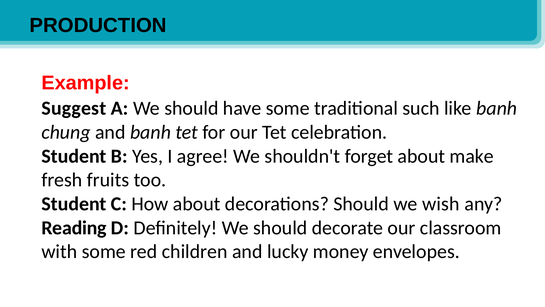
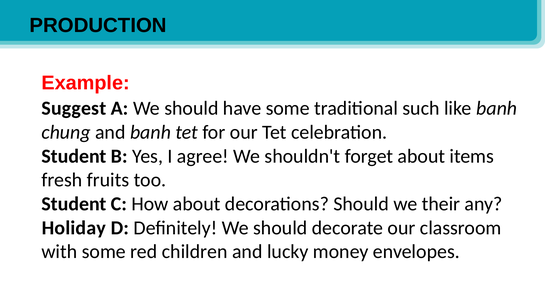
make: make -> items (472, 156)
wish: wish -> their (441, 204)
Reading: Reading -> Holiday (74, 227)
